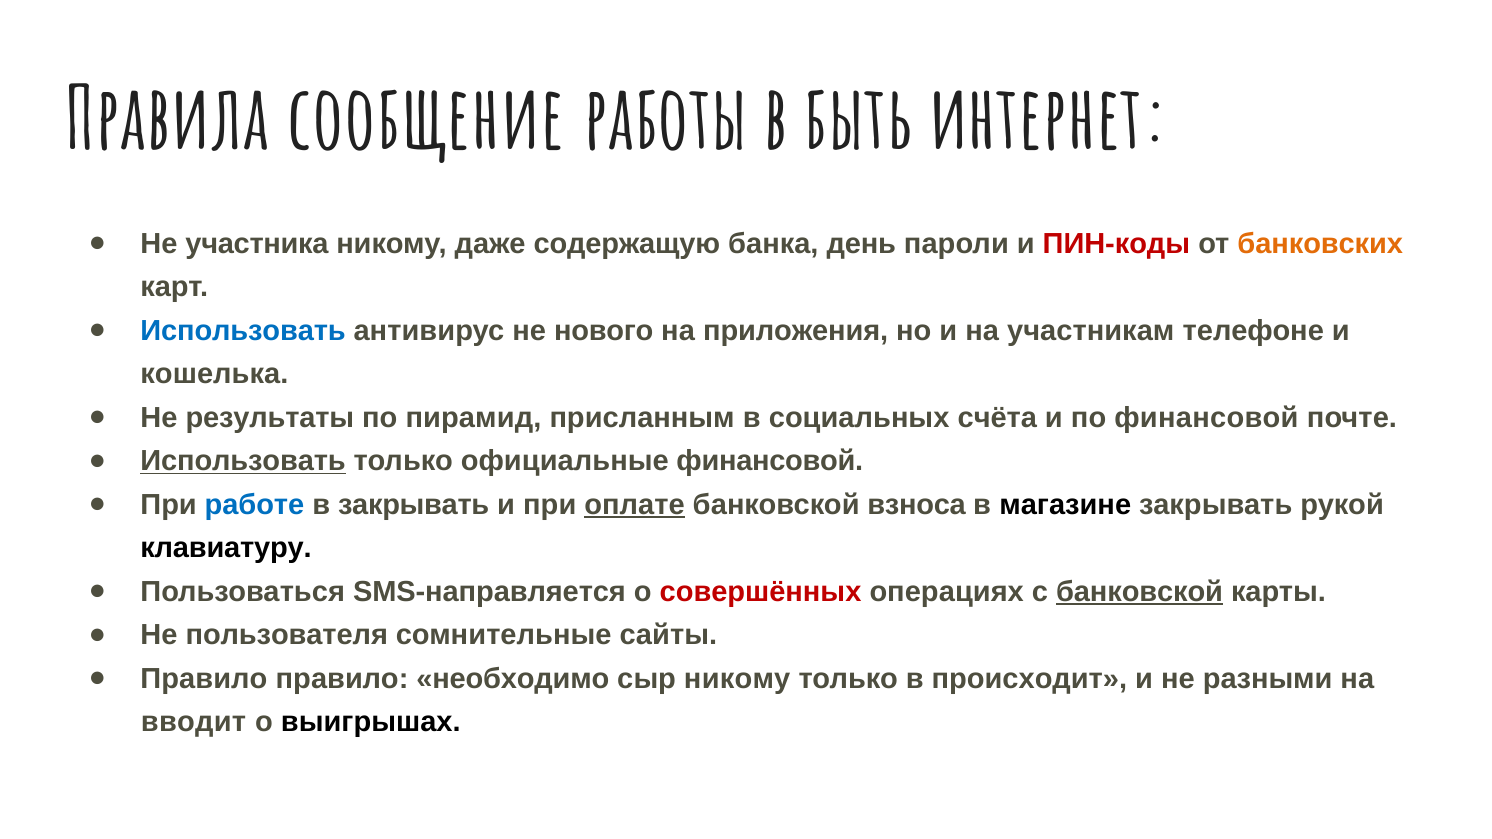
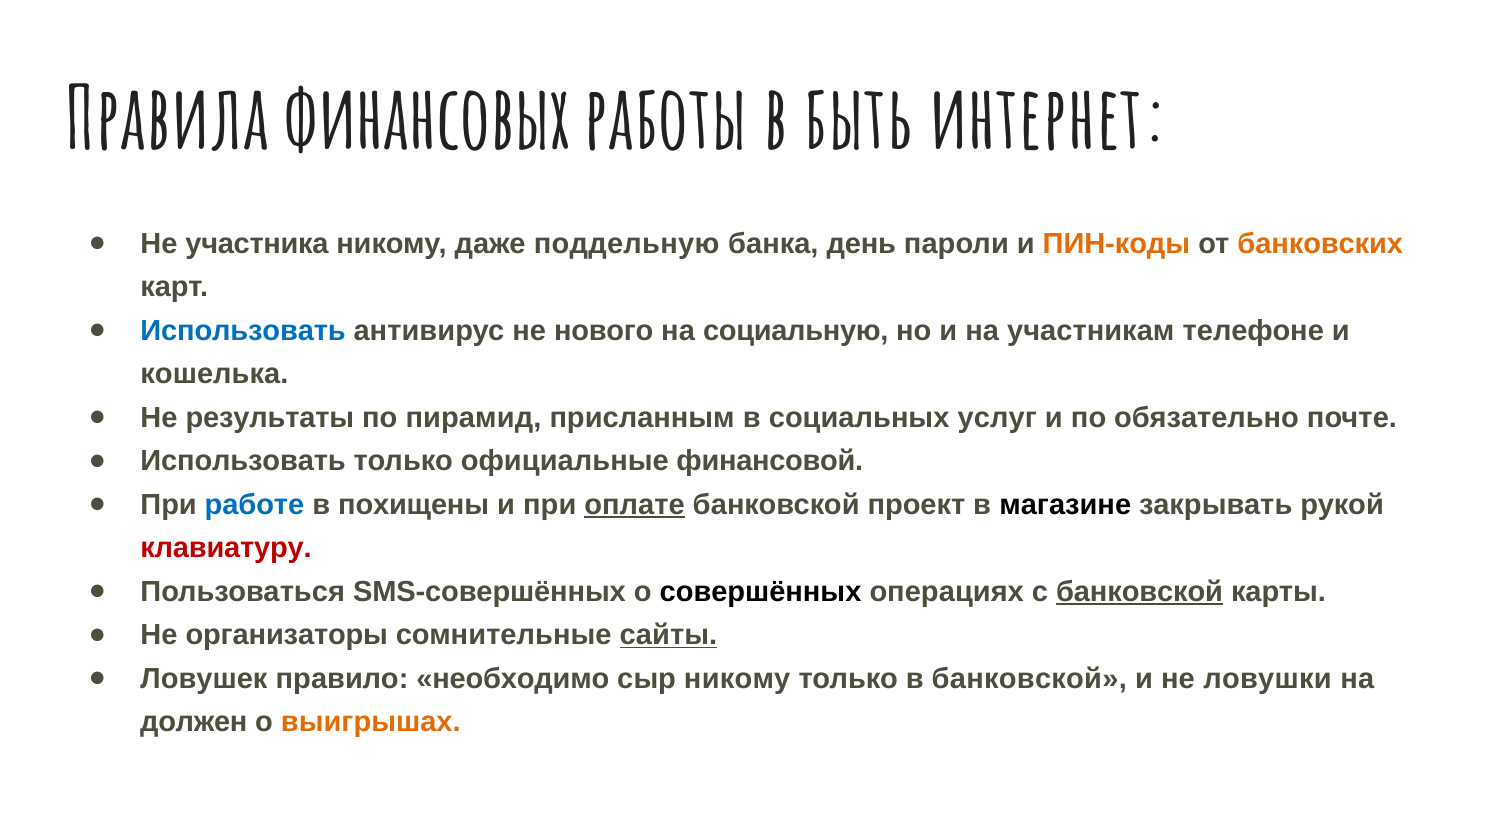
сообщение: сообщение -> финансовых (427, 121)
содержащую: содержащую -> поддельную (627, 244)
ПИН-коды colour: red -> orange (1116, 244)
приложения: приложения -> социальную (796, 331)
счёта: счёта -> услуг (997, 418)
по финансовой: финансовой -> обязательно (1207, 418)
Использовать underline: present -> none (243, 461)
в закрывать: закрывать -> похищены (414, 505)
взноса: взноса -> проект (916, 505)
клавиатуру colour: black -> red (226, 548)
SMS-направляется: SMS-направляется -> SMS-совершённых (489, 592)
совершённых colour: red -> black (761, 592)
пользователя: пользователя -> организаторы (287, 635)
сайты underline: none -> present (668, 635)
Правило: Правило -> Ловушек (204, 679)
в происходит: происходит -> банковской (1029, 679)
разными: разными -> ловушки (1268, 679)
вводит: вводит -> должен (194, 722)
выигрышах colour: black -> orange (371, 722)
